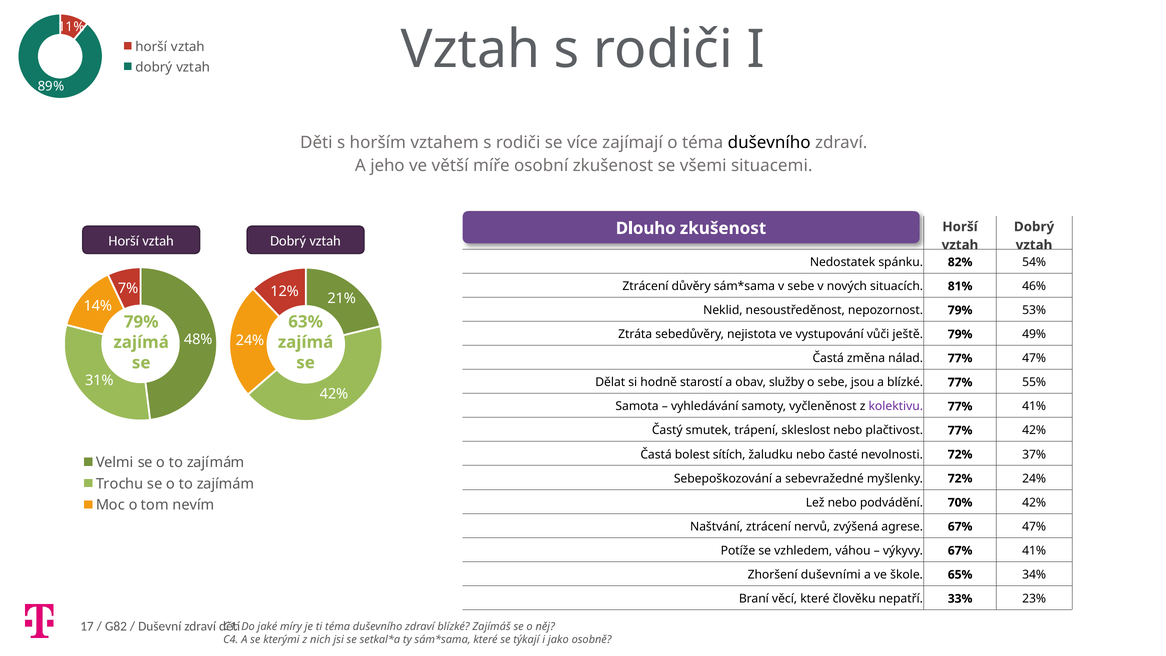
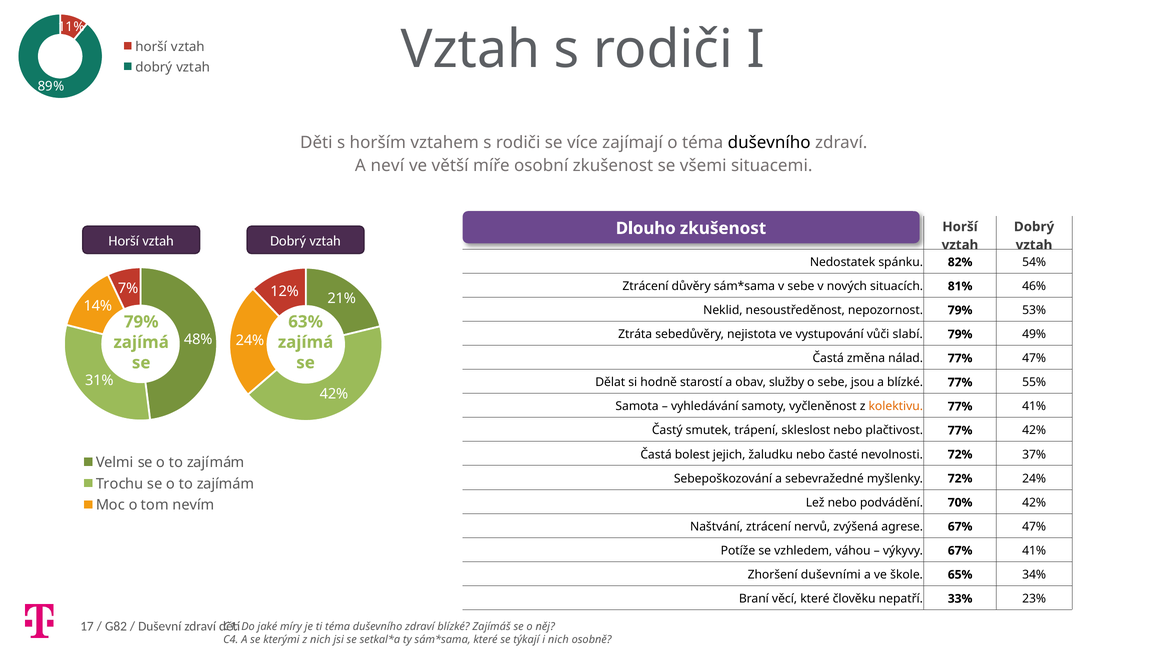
jeho: jeho -> neví (387, 165)
ještě: ještě -> slabí (908, 334)
kolektivu colour: purple -> orange (896, 406)
sítích: sítích -> jejich (729, 454)
i jako: jako -> nich (558, 640)
